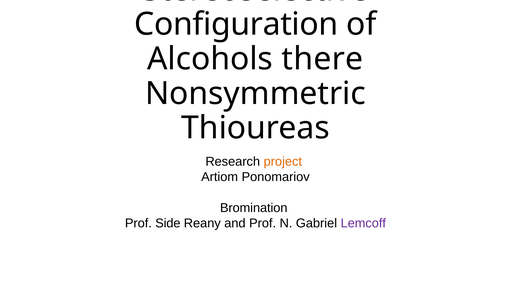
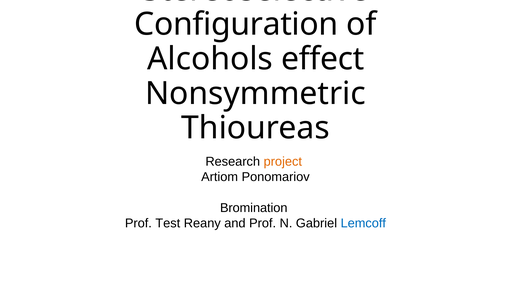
there: there -> effect (323, 59)
Side: Side -> Test (168, 223)
Lemcoff colour: purple -> blue (363, 223)
